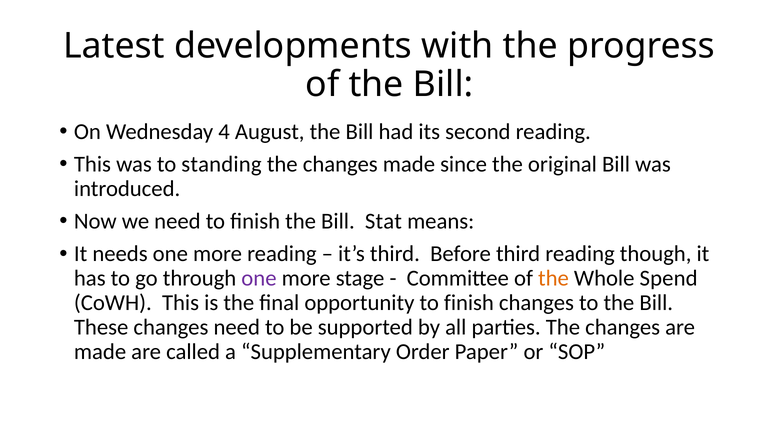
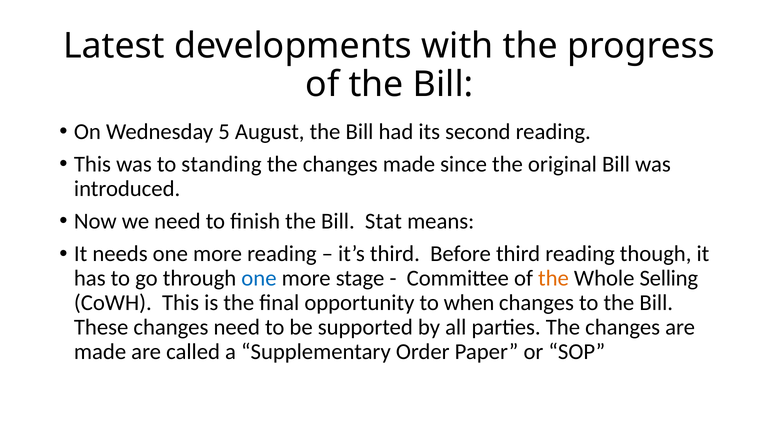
4: 4 -> 5 (224, 132)
one colour: purple -> blue (259, 279)
Spend: Spend -> Selling (669, 279)
opportunity to finish: finish -> when (469, 303)
